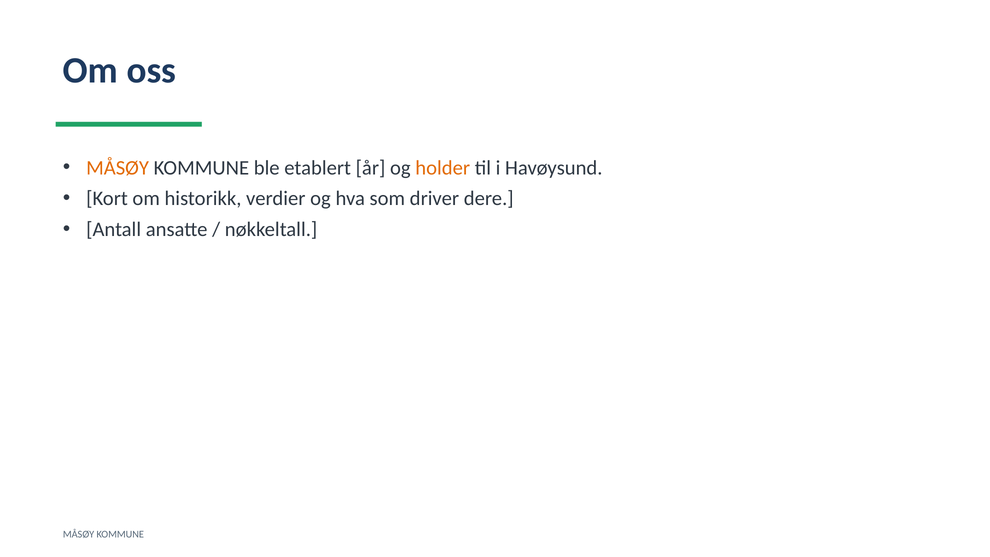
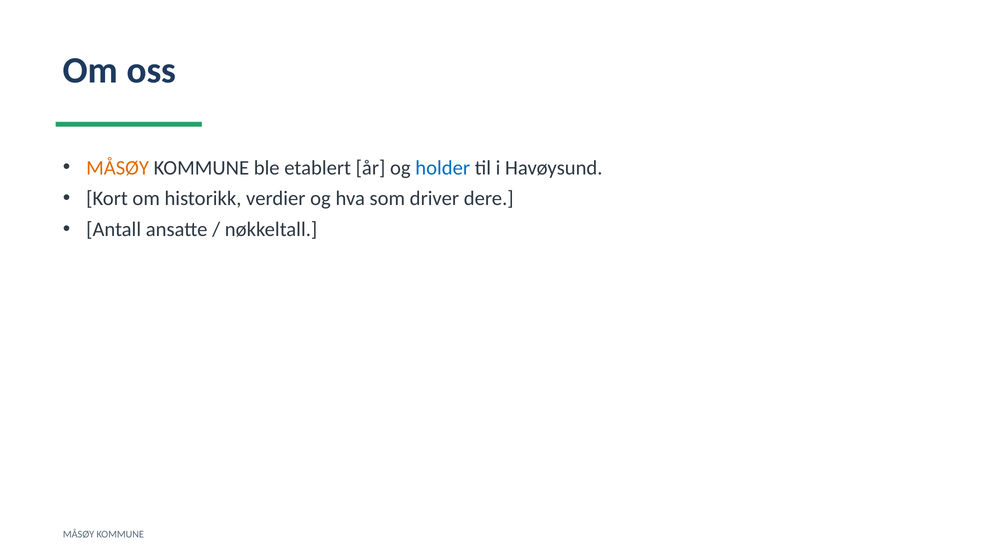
holder colour: orange -> blue (443, 168)
